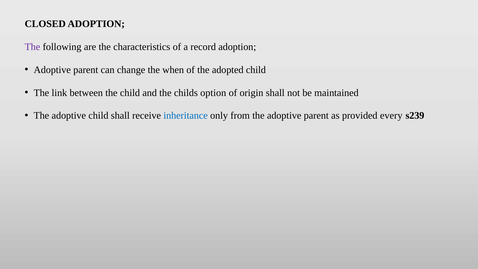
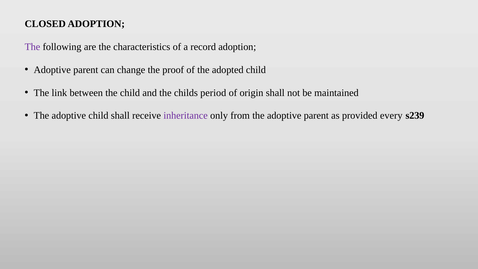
when: when -> proof (173, 70)
option: option -> period (213, 93)
inheritance colour: blue -> purple (186, 116)
